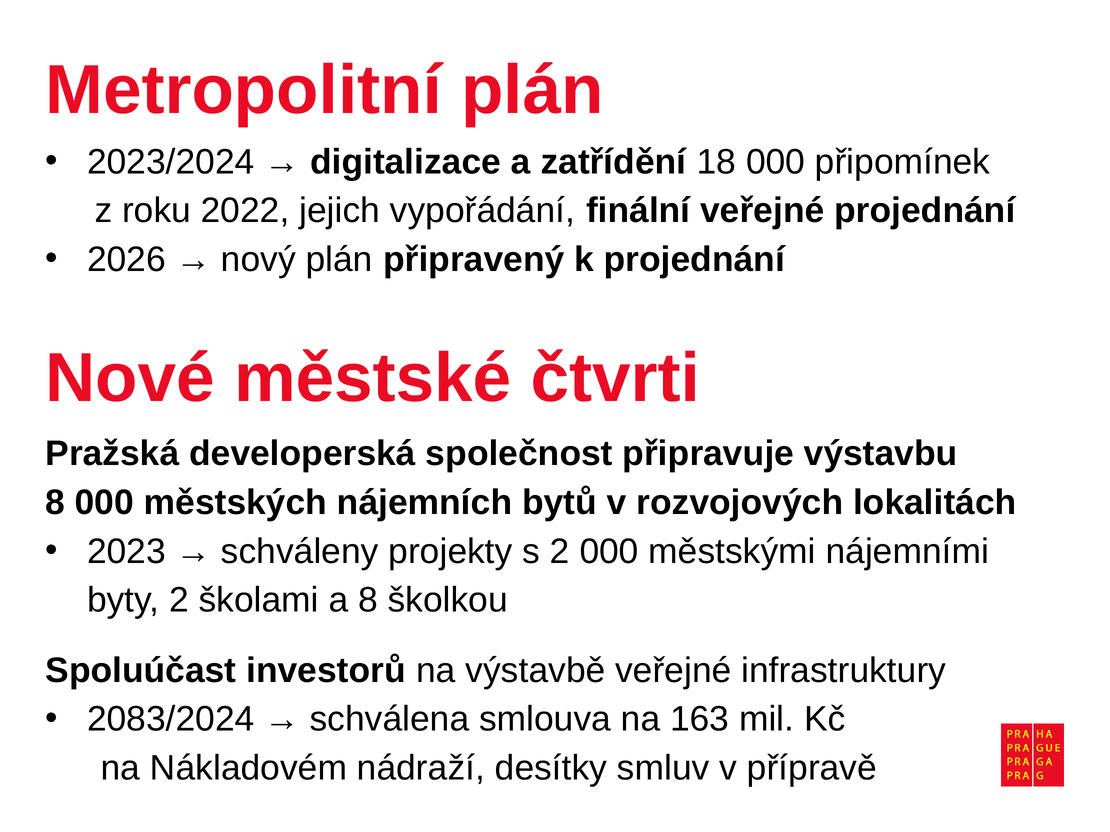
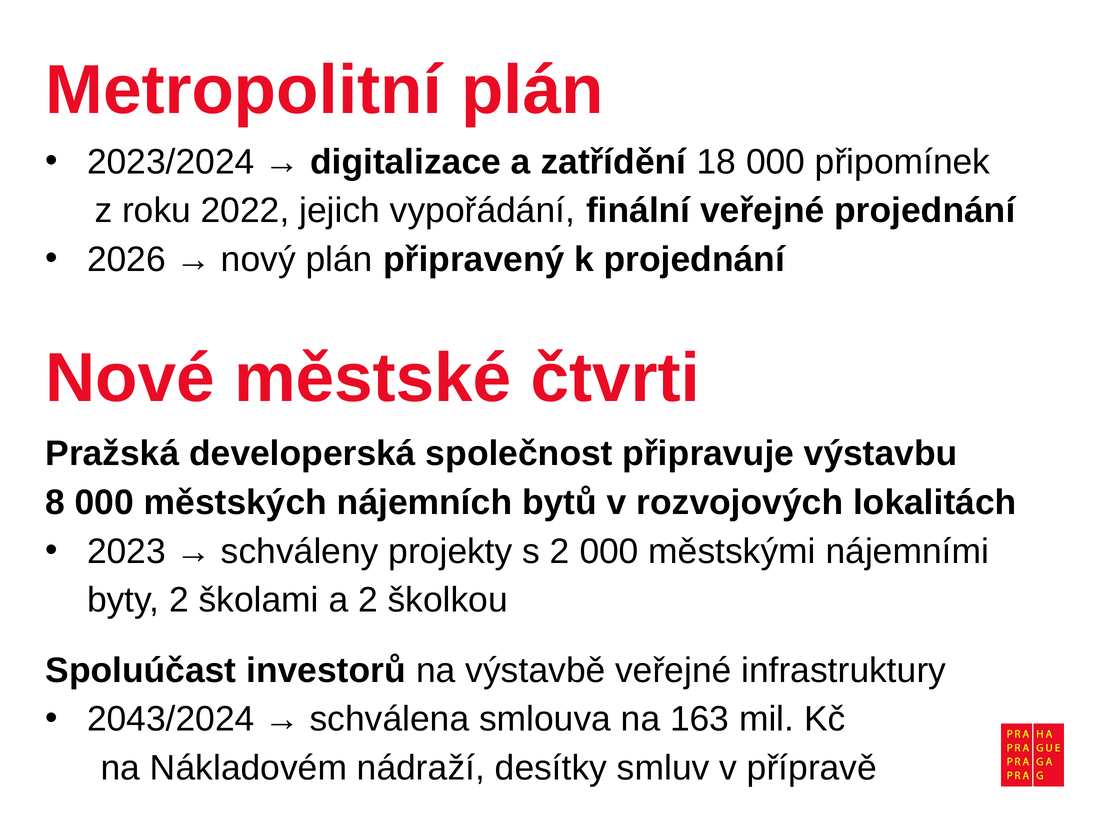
a 8: 8 -> 2 (368, 601)
2083/2024: 2083/2024 -> 2043/2024 (171, 720)
